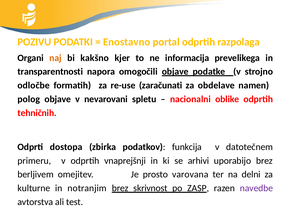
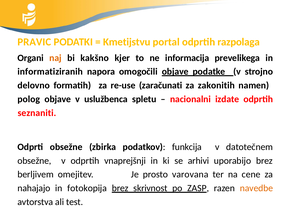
POZIVU: POZIVU -> PRAVIC (34, 42)
Enostavno: Enostavno -> Kmetijstvu (127, 42)
transparentnosti: transparentnosti -> informatiziranih (50, 71)
odločbe: odločbe -> delovno (34, 85)
obdelave: obdelave -> zakonitih (216, 85)
nevarovani: nevarovani -> uslužbenca (106, 99)
oblike: oblike -> izdate (227, 99)
tehničnih: tehničnih -> seznaniti (37, 113)
Odprti dostopa: dostopa -> obsežne (66, 147)
primeru: primeru -> obsežne (34, 160)
delni: delni -> cene (251, 174)
kulturne: kulturne -> nahajajo (34, 188)
notranjim: notranjim -> fotokopija (87, 188)
navedbe colour: purple -> orange (256, 188)
